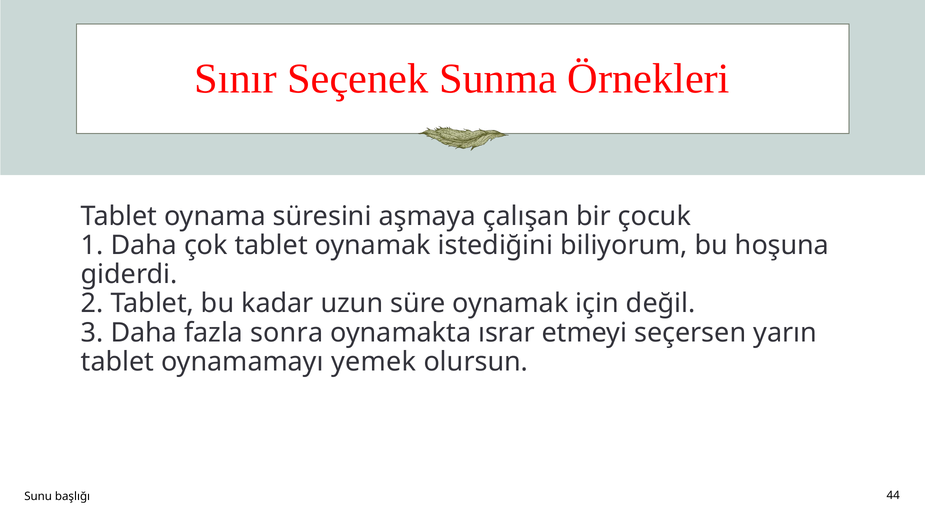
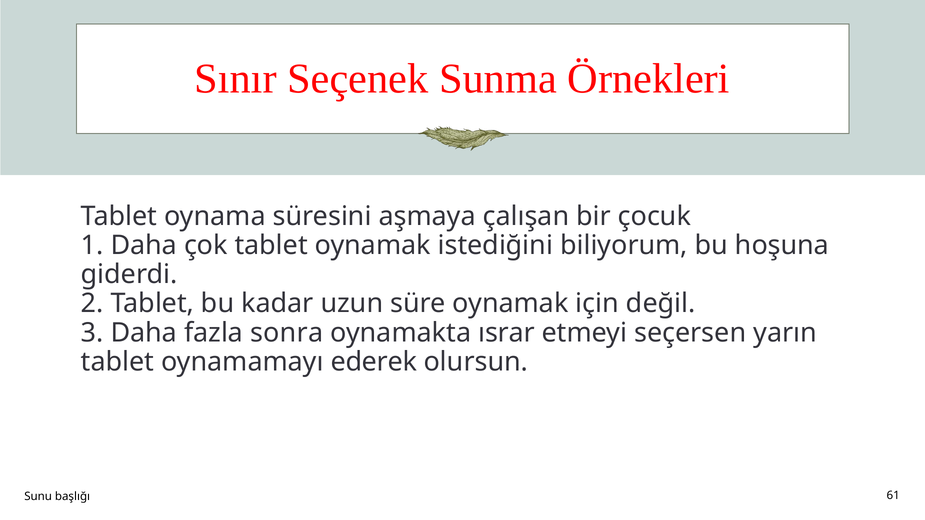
yemek: yemek -> ederek (374, 362)
44: 44 -> 61 (893, 496)
